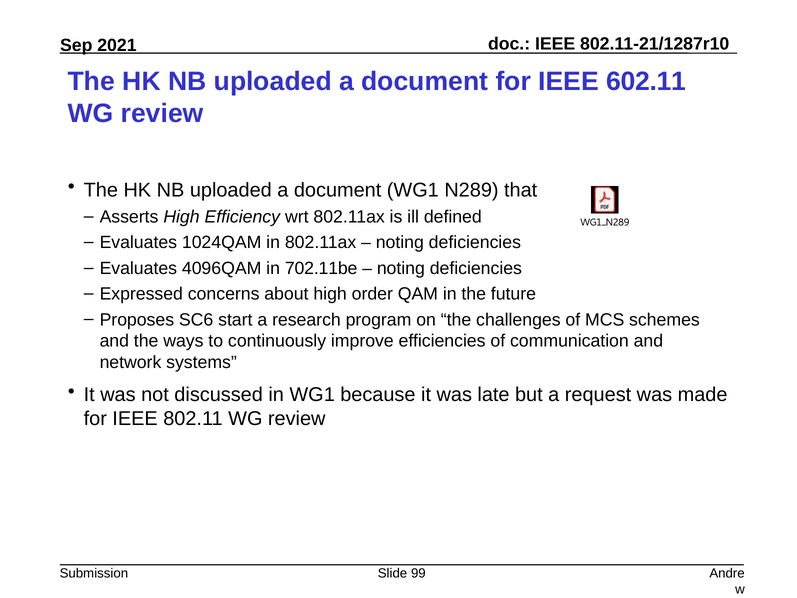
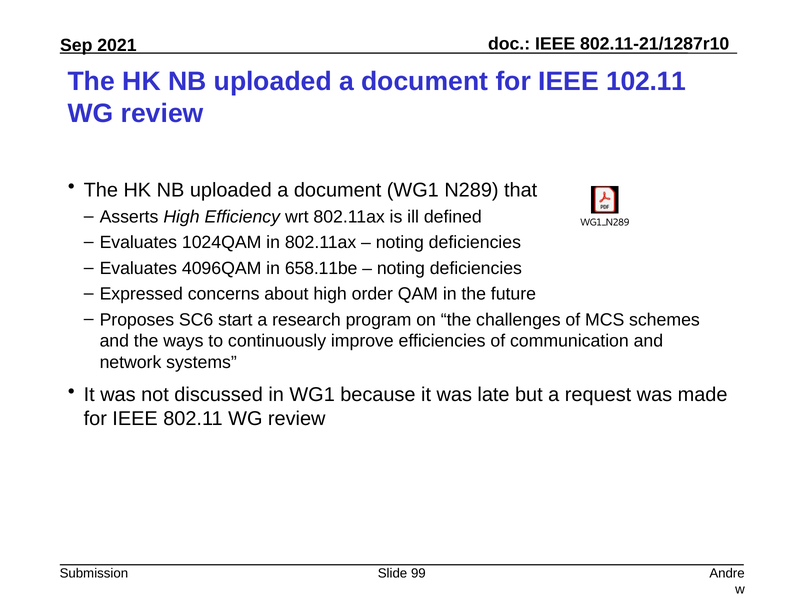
602.11: 602.11 -> 102.11 (646, 82)
702.11be: 702.11be -> 658.11be (321, 268)
